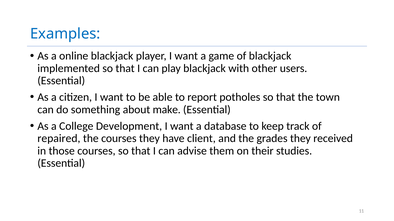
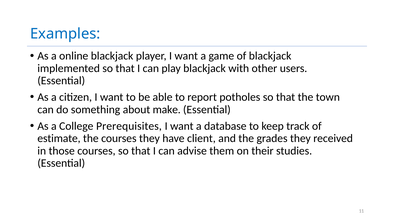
Development: Development -> Prerequisites (129, 126)
repaired: repaired -> estimate (59, 139)
